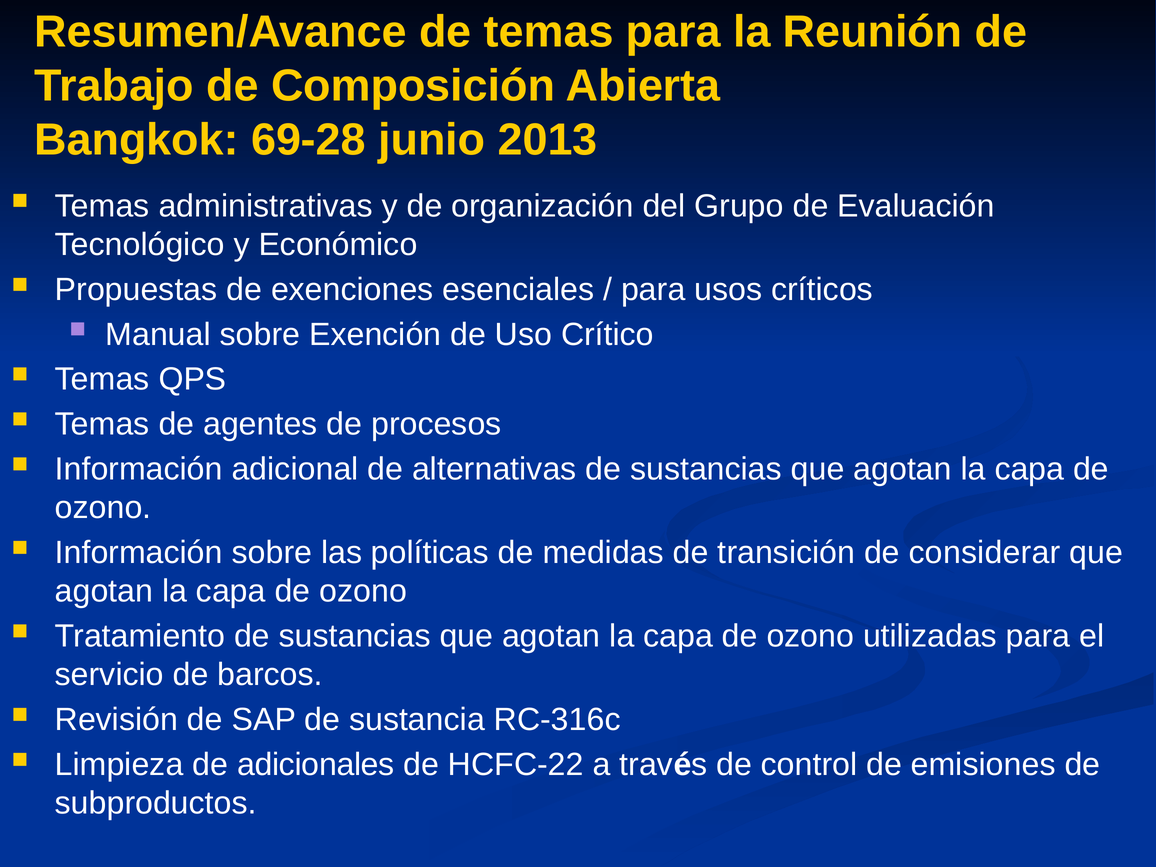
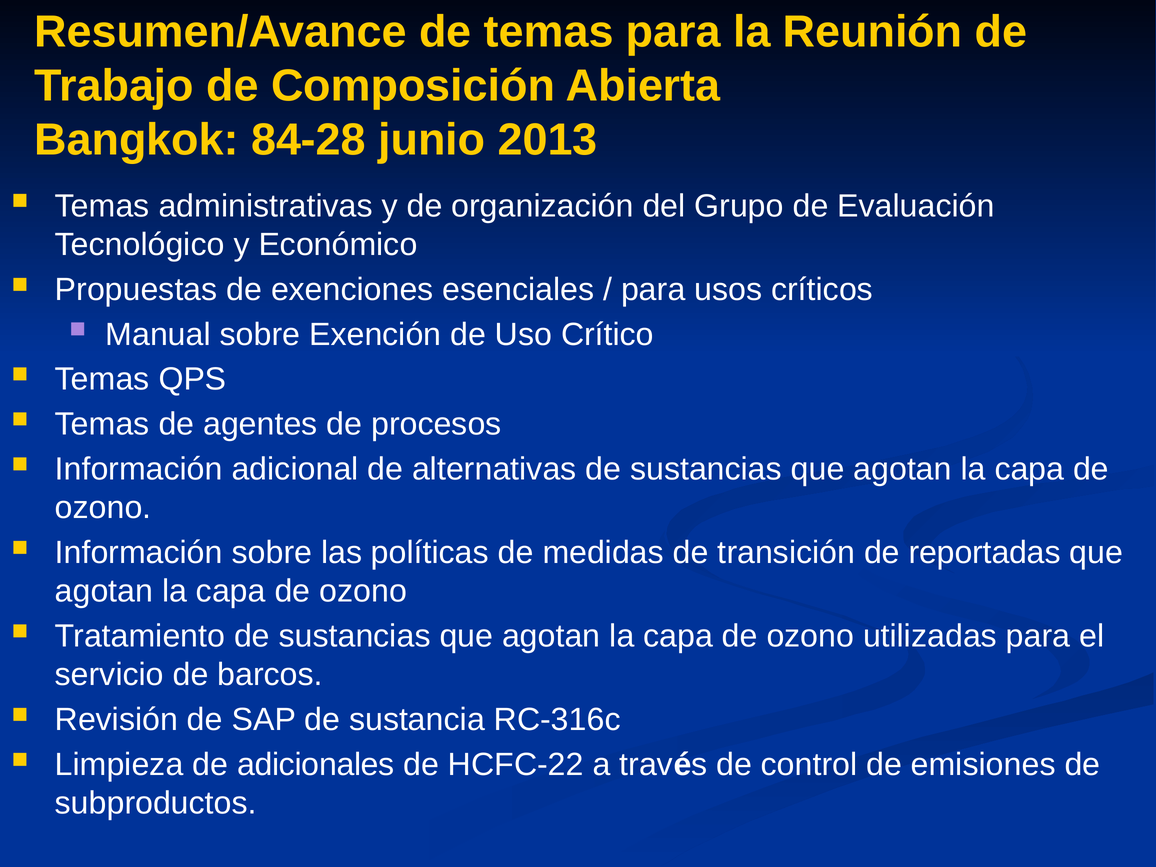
69-28: 69-28 -> 84-28 (308, 140)
considerar: considerar -> reportadas (985, 553)
